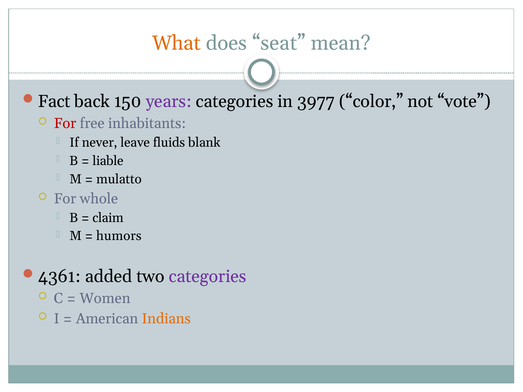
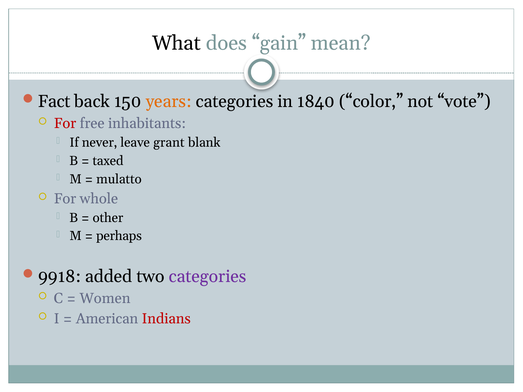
What colour: orange -> black (176, 43)
seat: seat -> gain (279, 43)
years colour: purple -> orange (169, 102)
3977: 3977 -> 1840 (316, 102)
fluids: fluids -> grant (169, 143)
liable: liable -> taxed (108, 161)
claim: claim -> other (108, 218)
humors: humors -> perhaps (119, 236)
4361: 4361 -> 9918 (59, 277)
Indians colour: orange -> red (166, 319)
